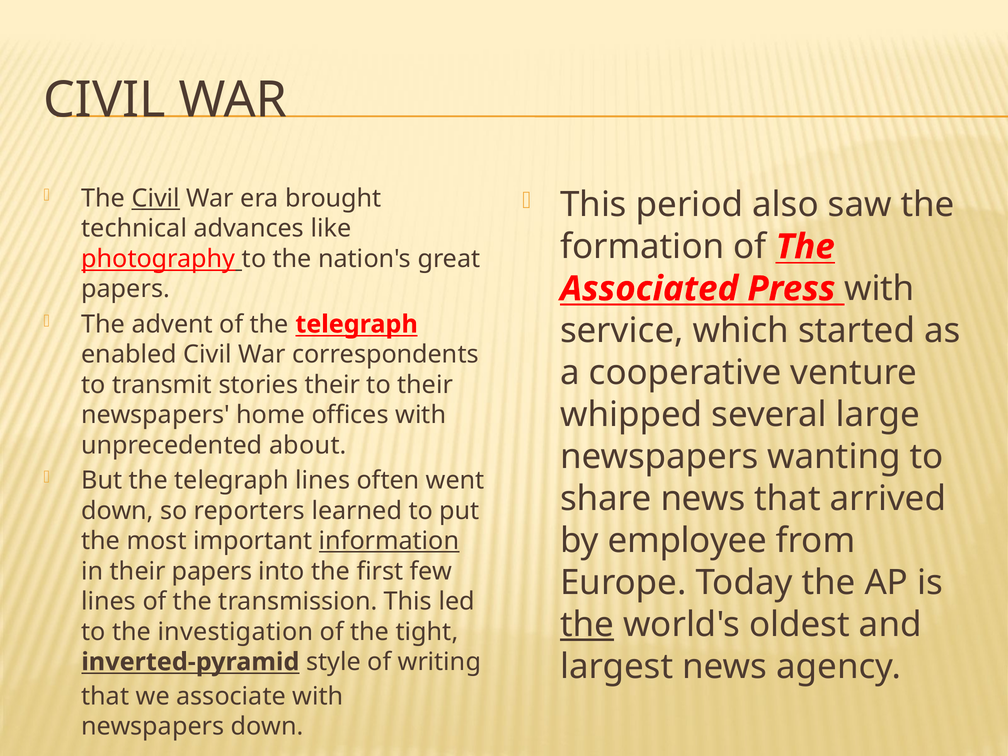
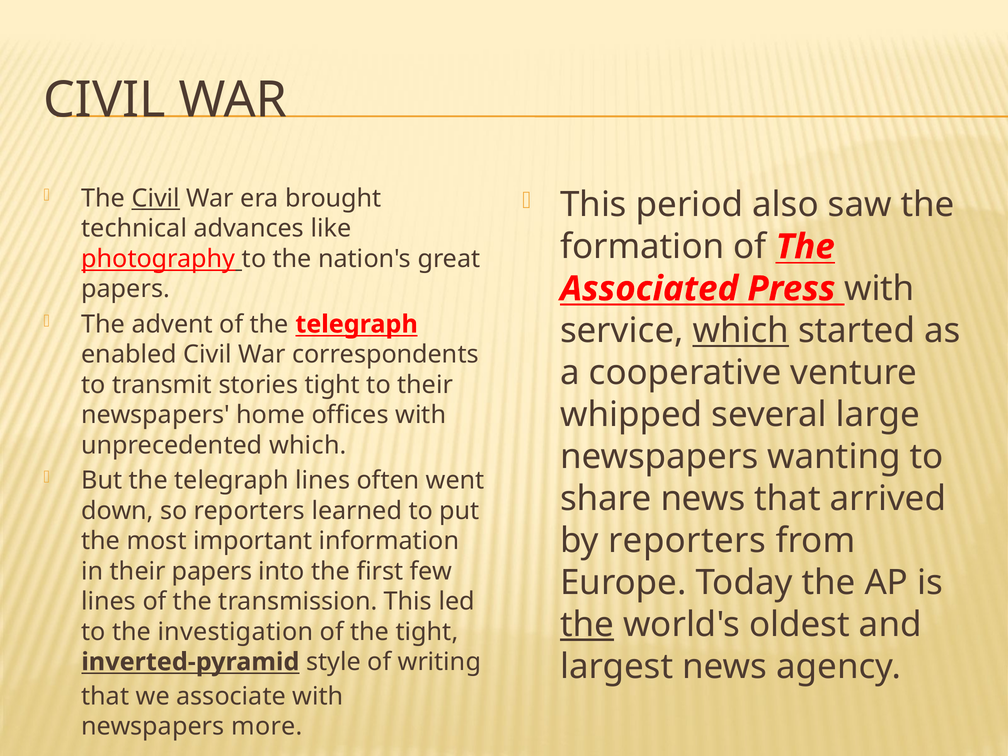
which underline: none -> present (741, 331)
stories their: their -> tight (332, 385)
unprecedented about: about -> which (308, 445)
by employee: employee -> reporters (687, 541)
information underline: present -> none (389, 541)
newspapers down: down -> more (267, 726)
